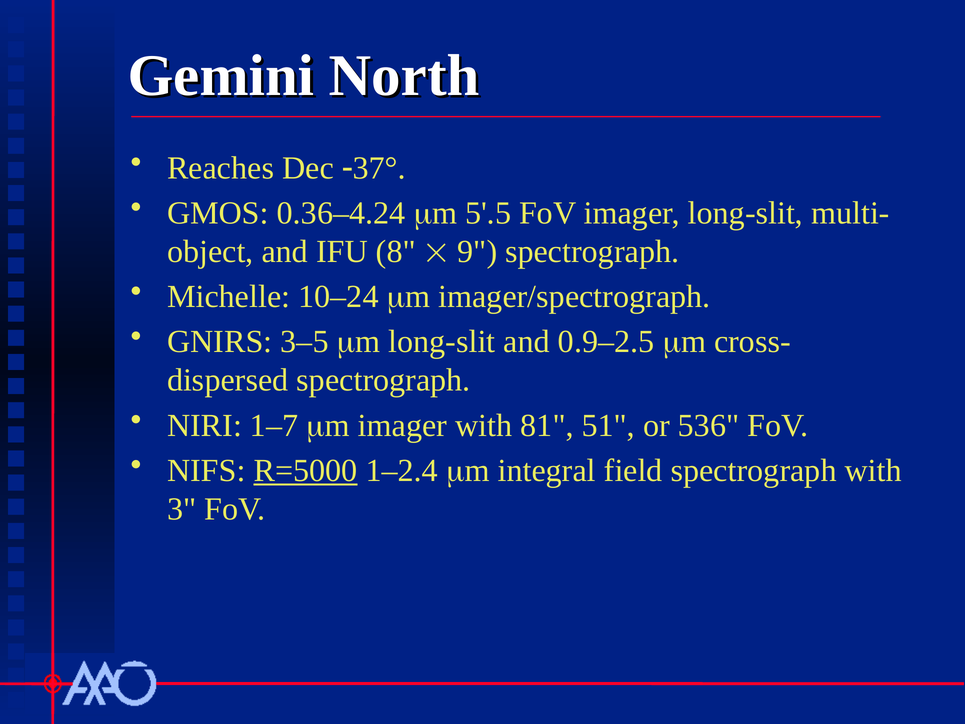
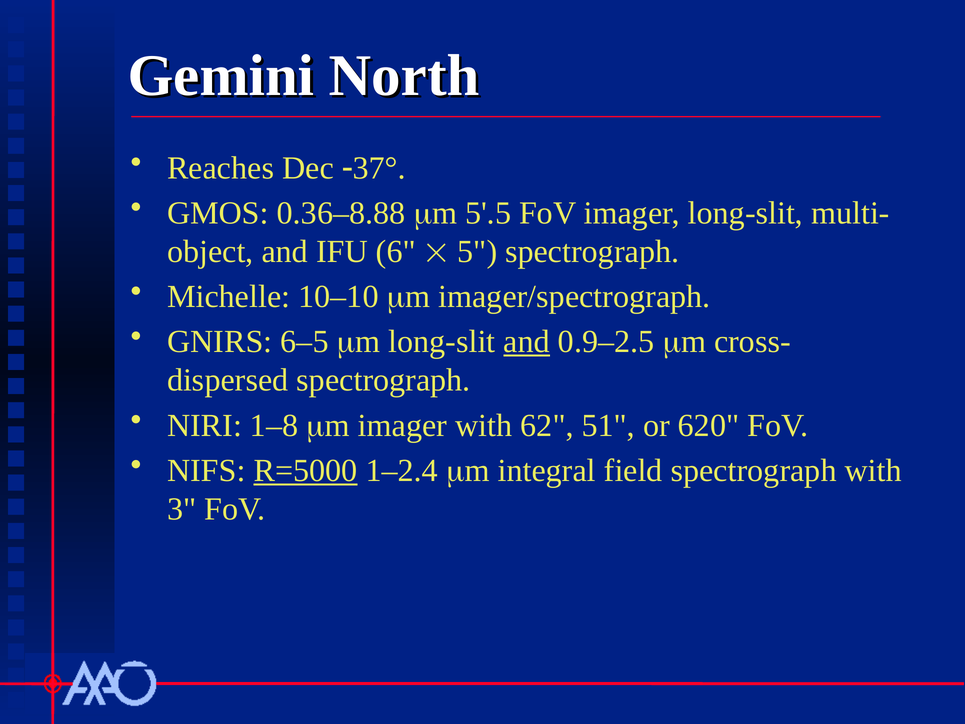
0.36–4.24: 0.36–4.24 -> 0.36–8.88 (341, 213)
8: 8 -> 6 (396, 252)
9: 9 -> 5 (477, 252)
10–24: 10–24 -> 10–10 (338, 297)
3–5: 3–5 -> 6–5 (305, 342)
and underline: none -> present (527, 342)
1–7: 1–7 -> 1–8 (274, 425)
81: 81 -> 62 (547, 425)
536: 536 -> 620 (709, 425)
